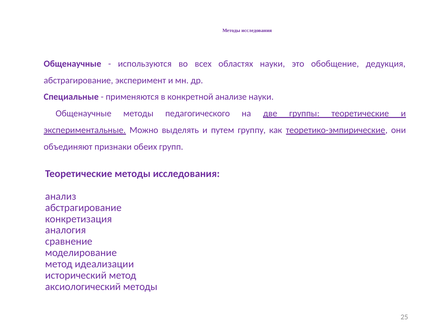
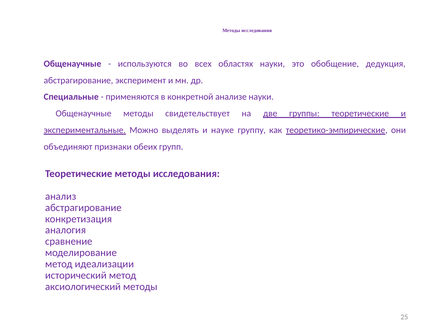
педагогического: педагогического -> свидетельствует (198, 114)
путем: путем -> науке (223, 130)
